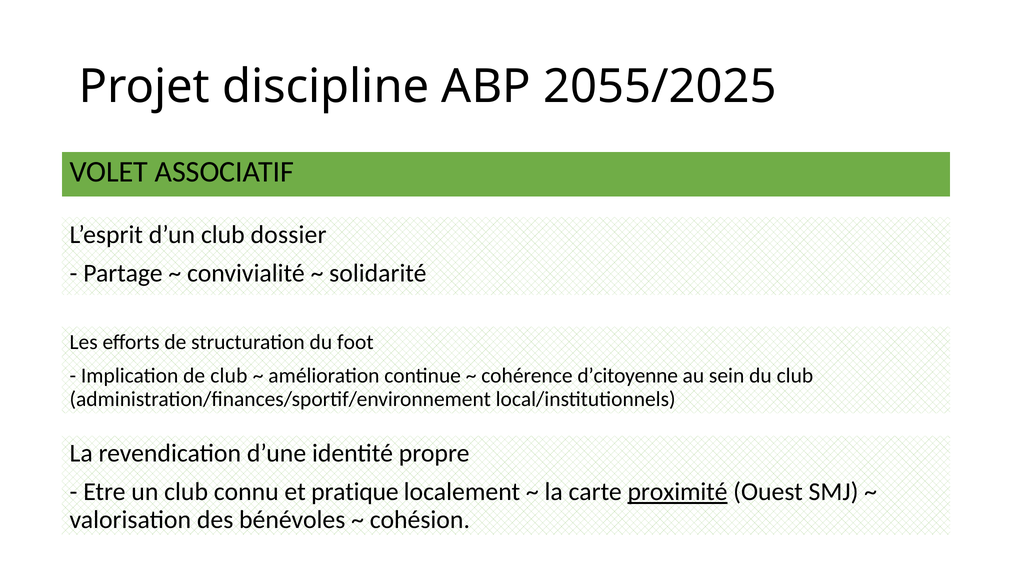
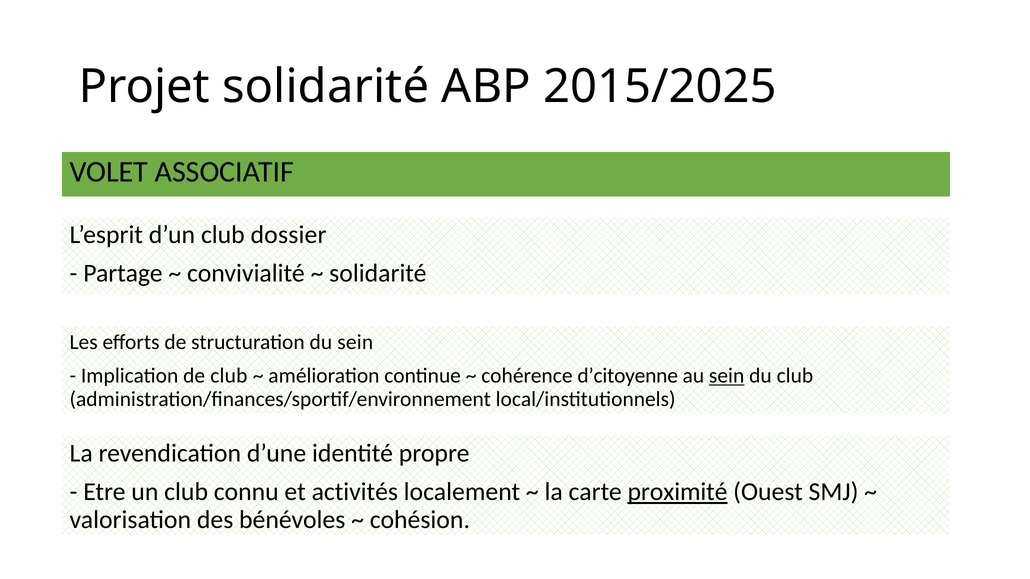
Projet discipline: discipline -> solidarité (326, 87)
2055/2025: 2055/2025 -> 2015/2025 (660, 87)
du foot: foot -> sein (355, 342)
sein underline: none -> present (727, 376)
pratique: pratique -> activités (355, 492)
